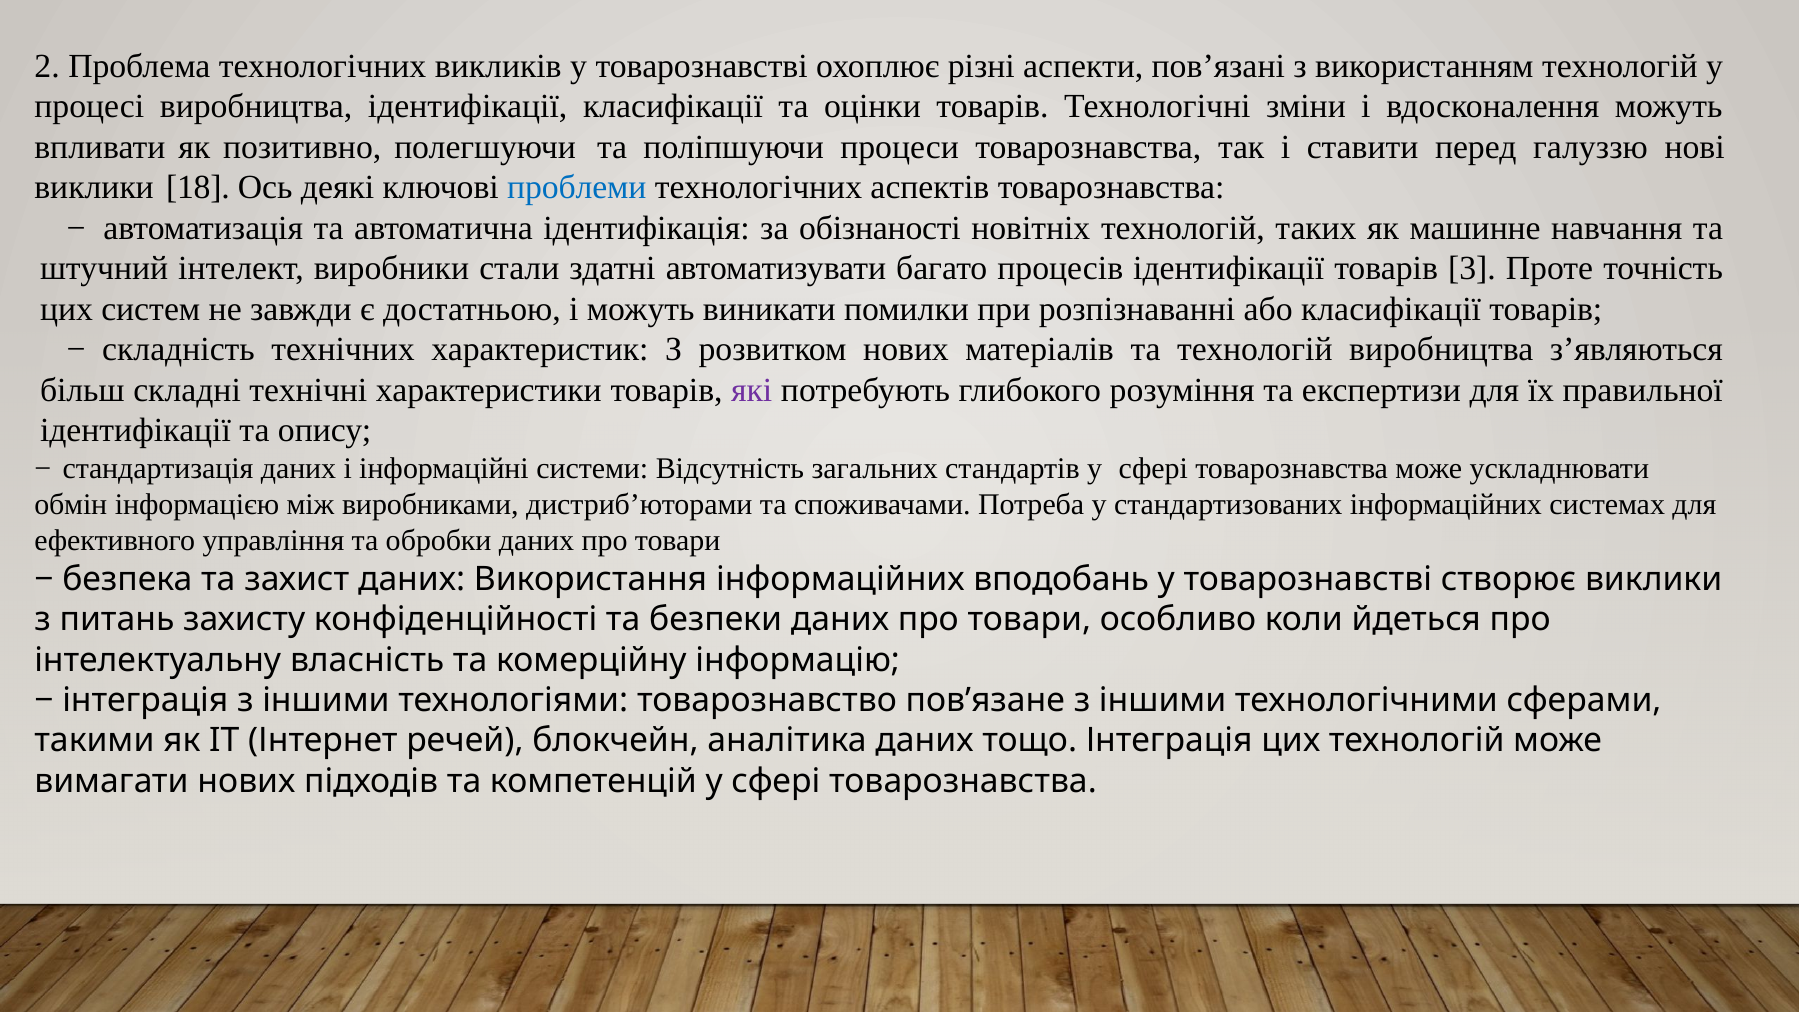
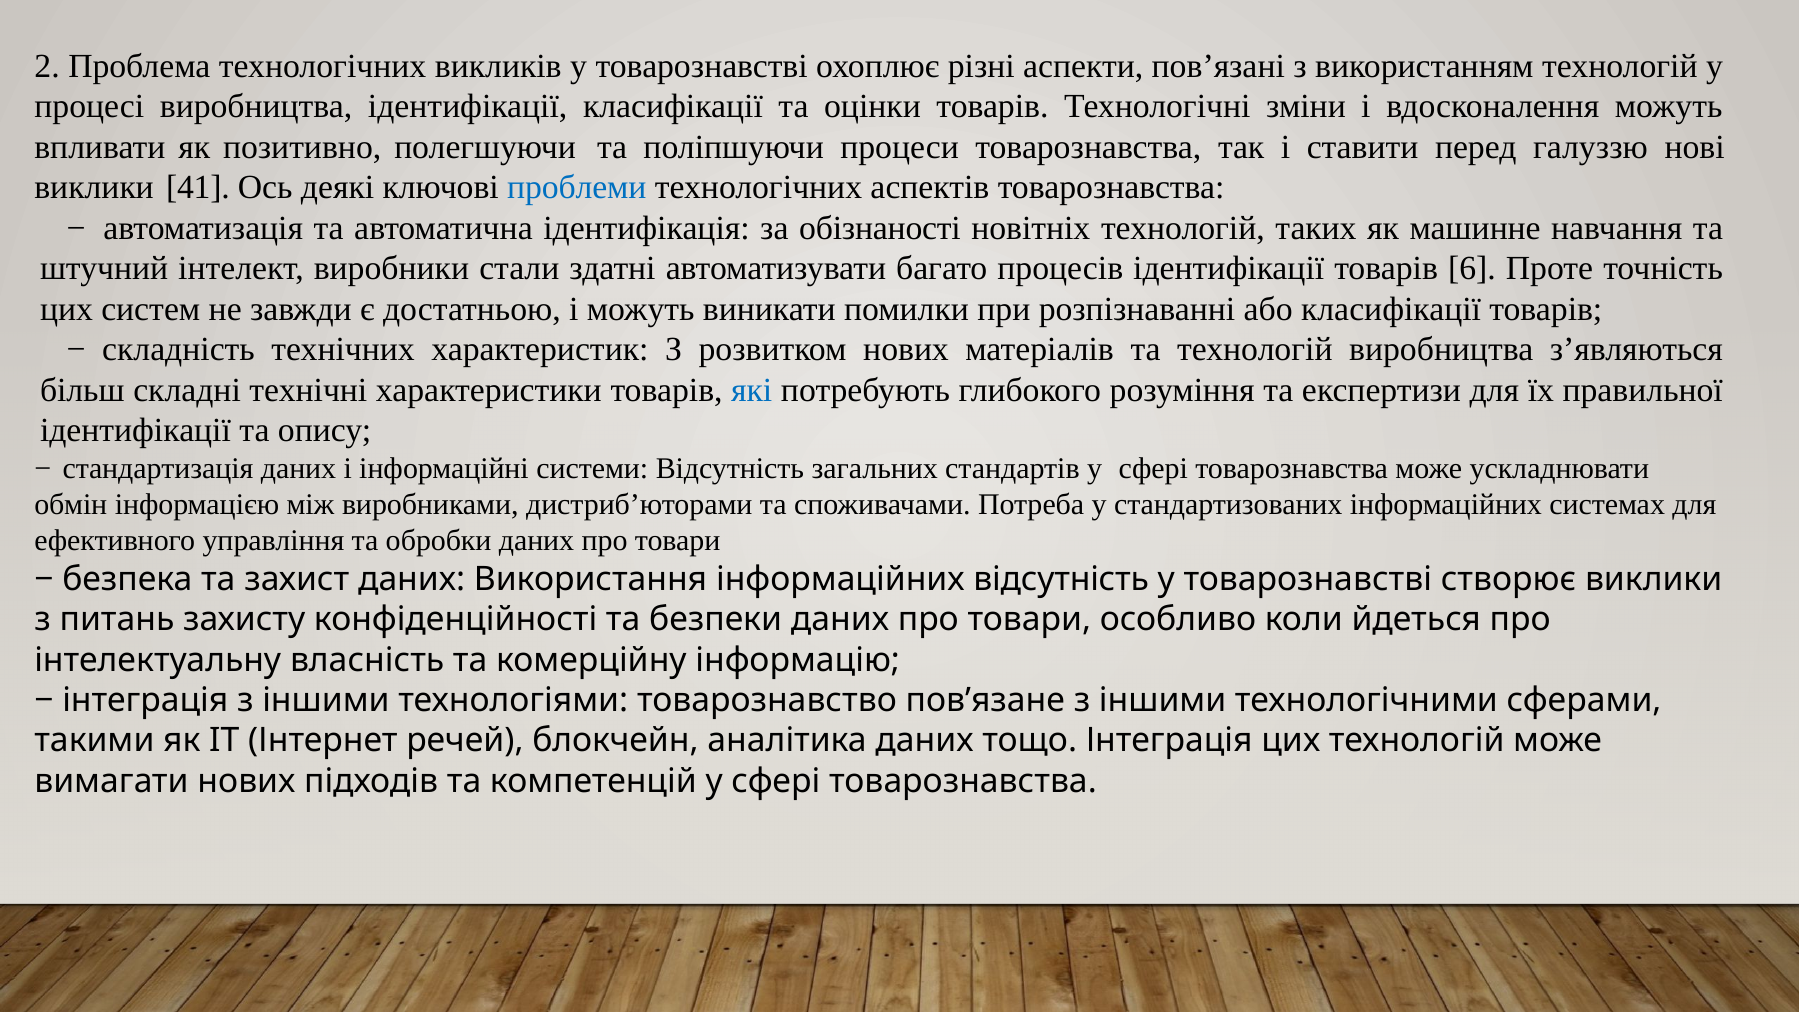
18: 18 -> 41 (198, 188)
3: 3 -> 6 (1472, 269)
які colour: purple -> blue (752, 390)
інформаційних вподобань: вподобань -> відсутність (1061, 579)
